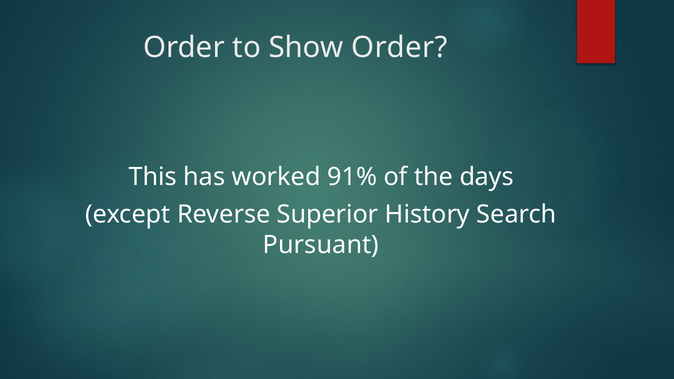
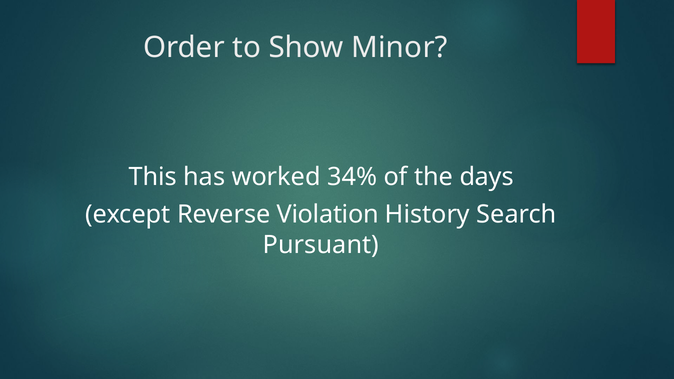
Show Order: Order -> Minor (399, 47)
91%: 91% -> 34% (352, 177)
Superior: Superior -> Violation (328, 215)
